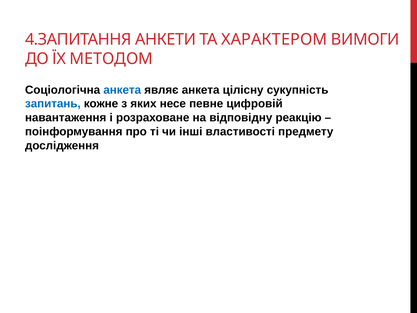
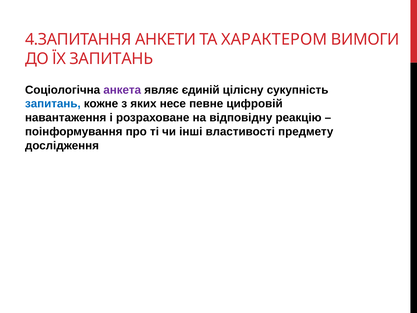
ЇХ МЕТОДОМ: МЕТОДОМ -> ЗАПИТАНЬ (111, 59)
анкета colour: blue -> purple (122, 90)
являє анкета: анкета -> єдиній (201, 90)
